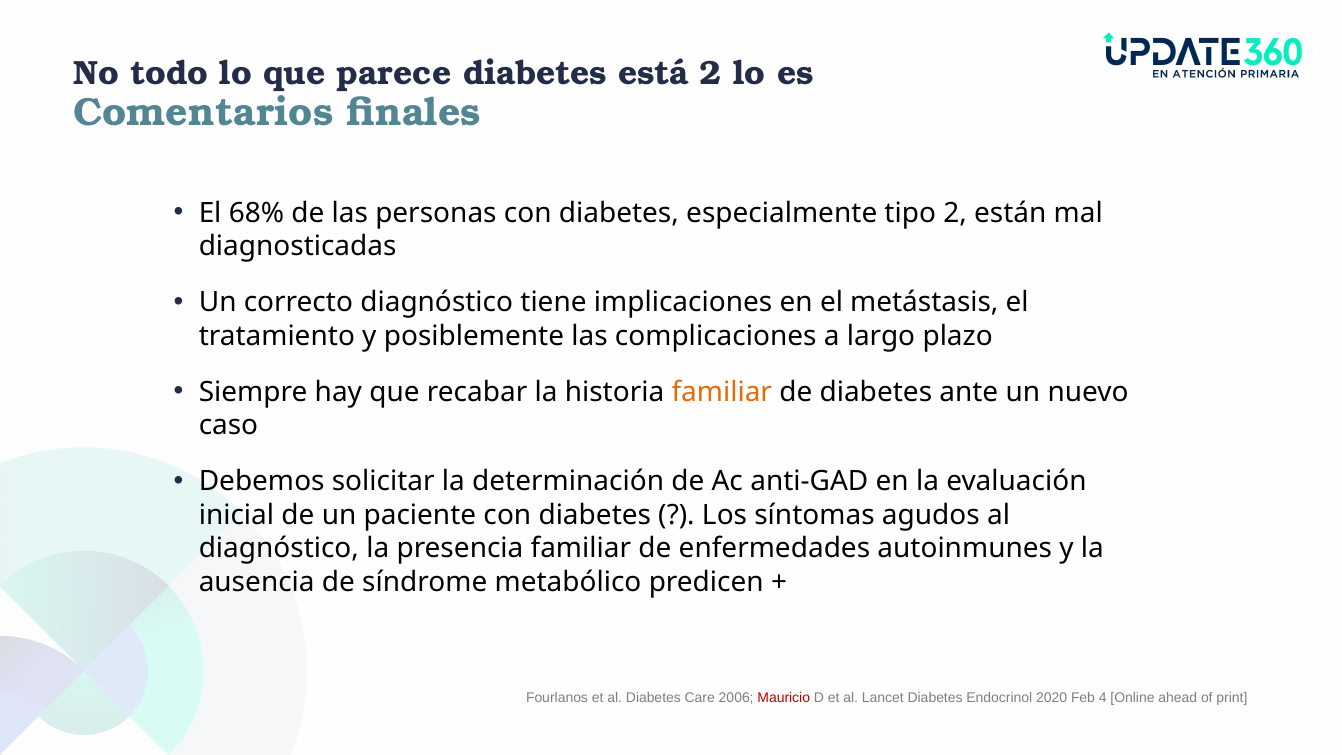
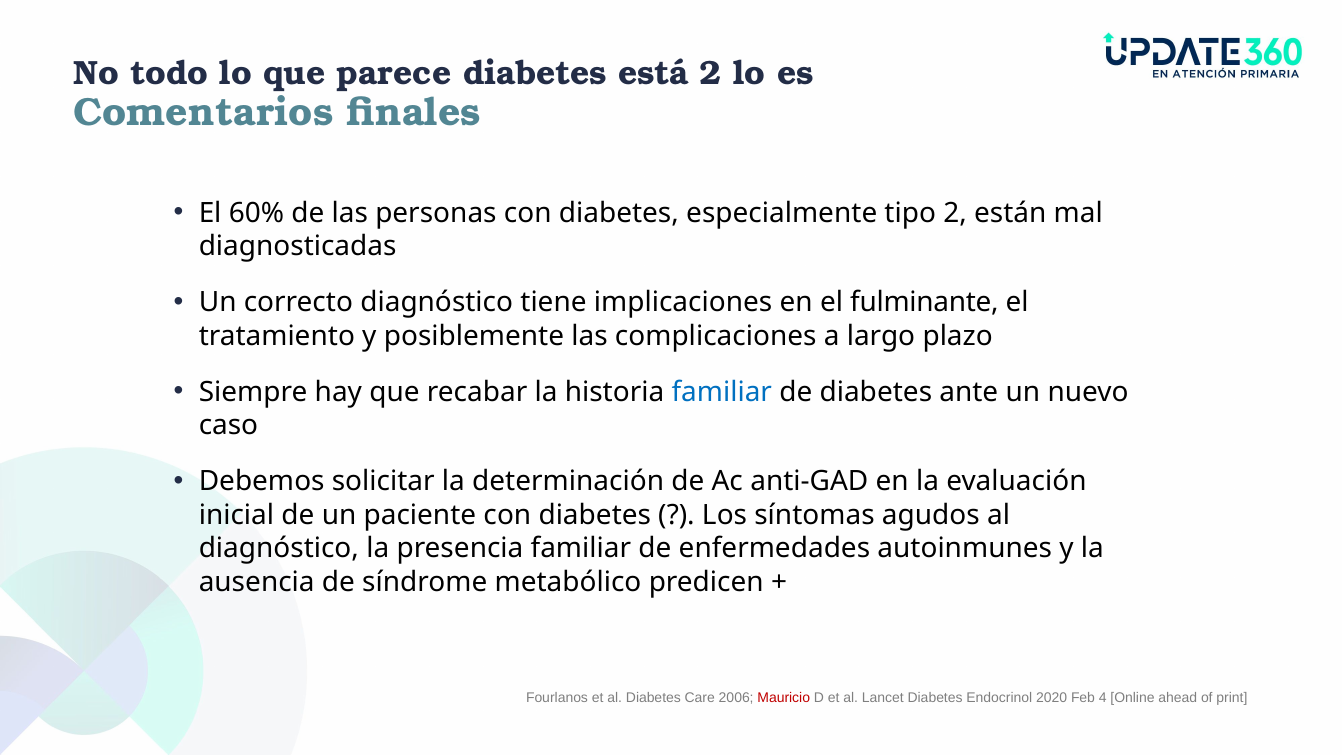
68%: 68% -> 60% (256, 213)
metástasis: metástasis -> fulminante (924, 302)
familiar colour: orange -> blue (722, 392)
